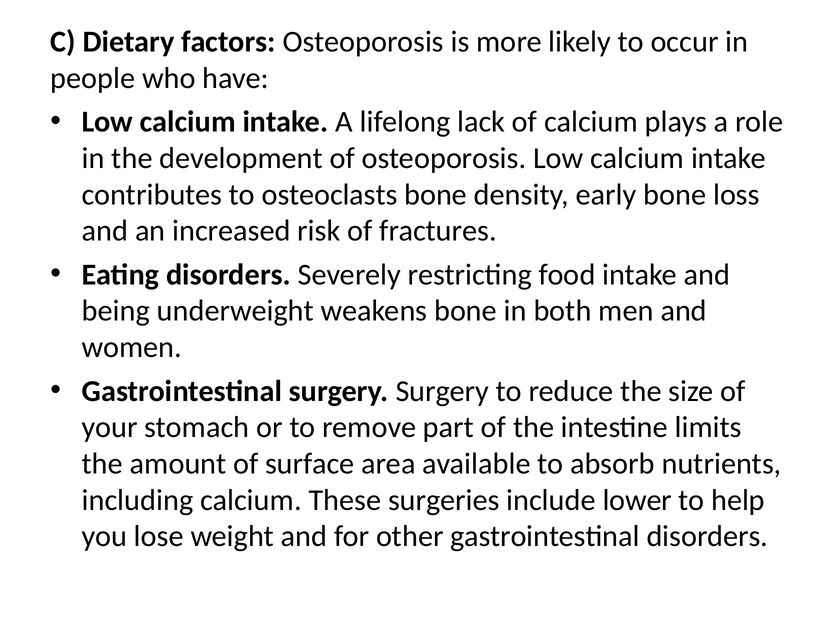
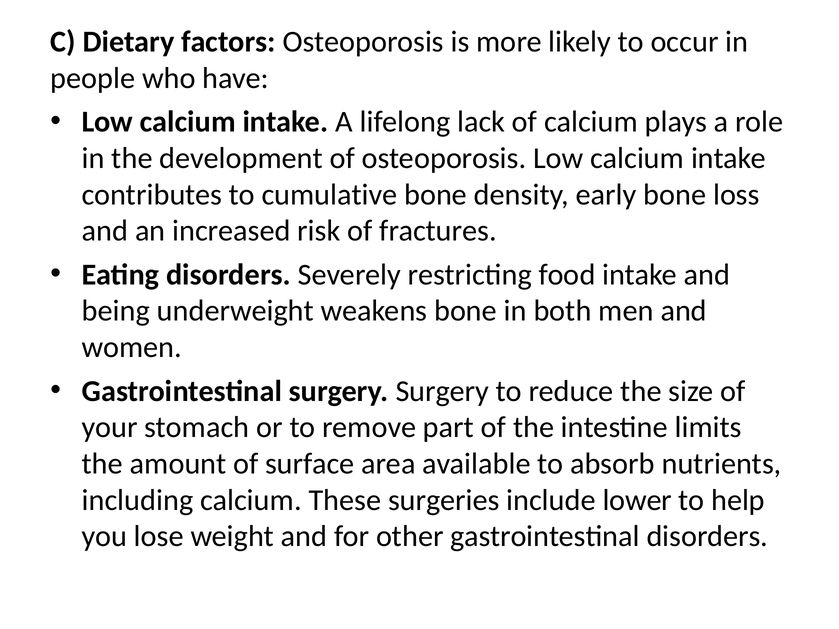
osteoclasts: osteoclasts -> cumulative (330, 195)
